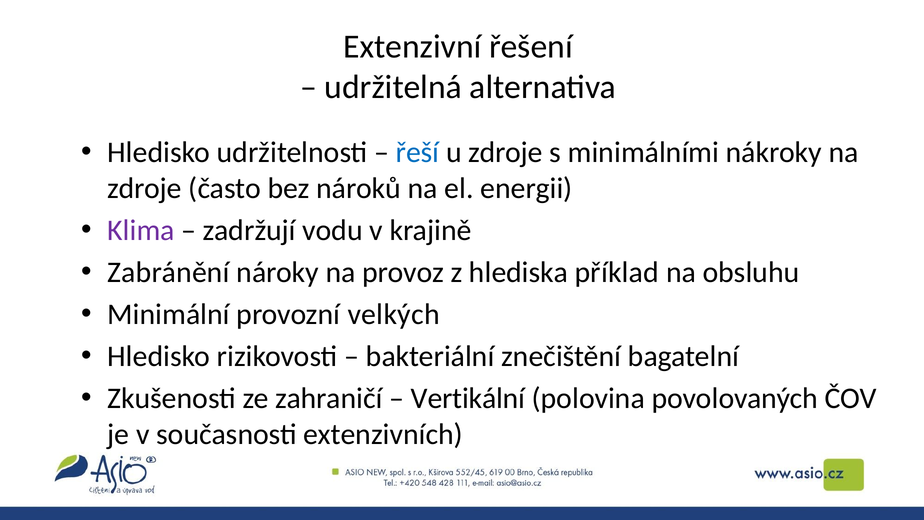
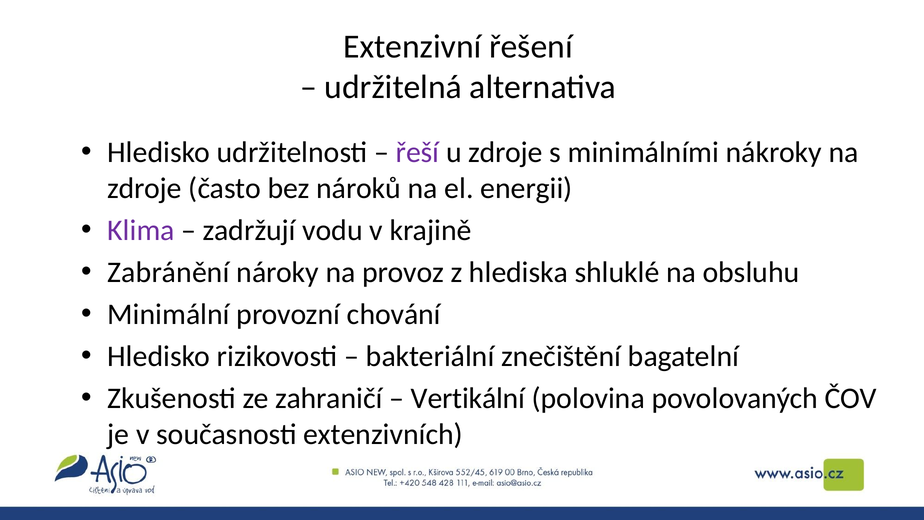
řeší colour: blue -> purple (418, 152)
příklad: příklad -> shluklé (617, 272)
velkých: velkých -> chování (394, 314)
